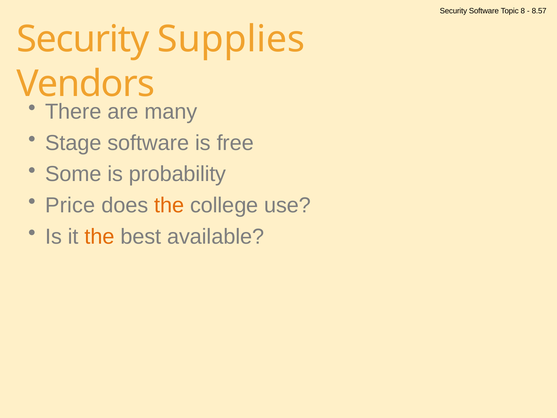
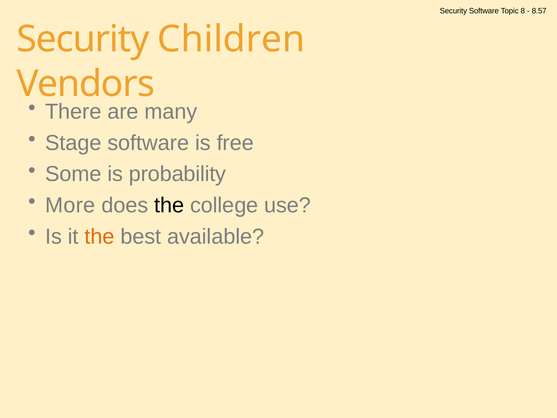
Supplies: Supplies -> Children (231, 39)
Price: Price -> More (70, 205)
the colour: orange -> black (169, 205)
